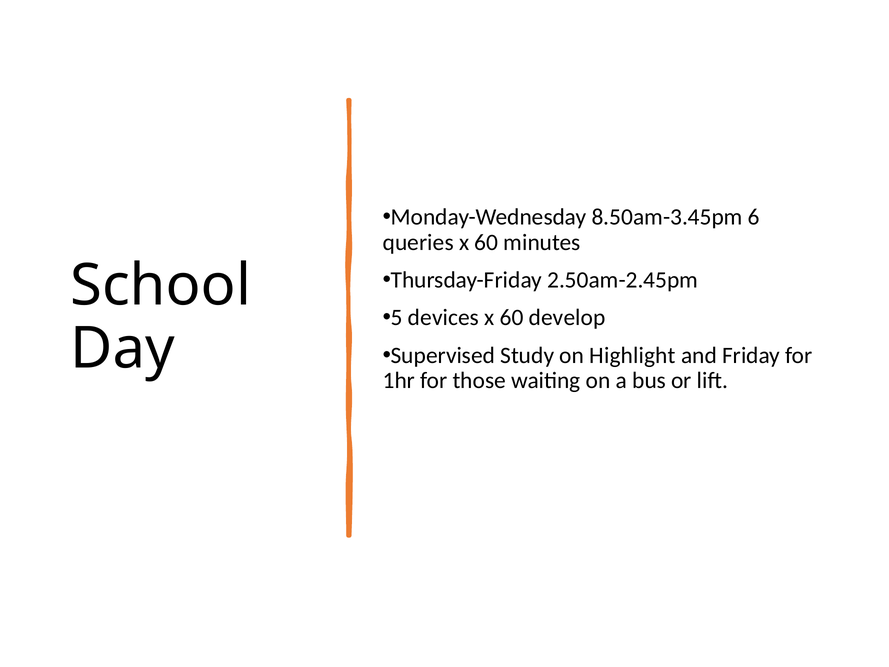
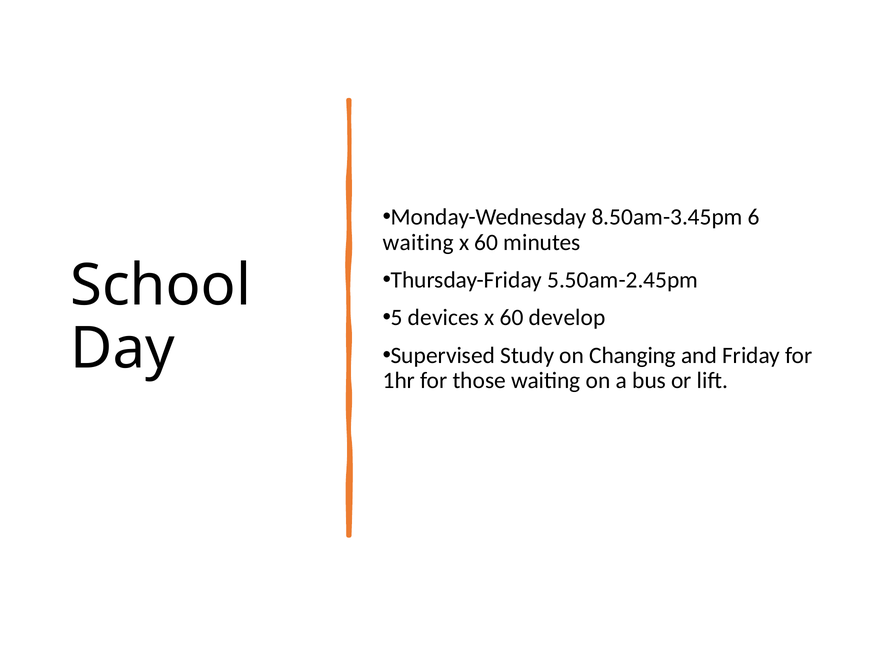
queries: queries -> waiting (418, 242)
2.50am-2.45pm: 2.50am-2.45pm -> 5.50am-2.45pm (623, 280)
Highlight: Highlight -> Changing (633, 355)
